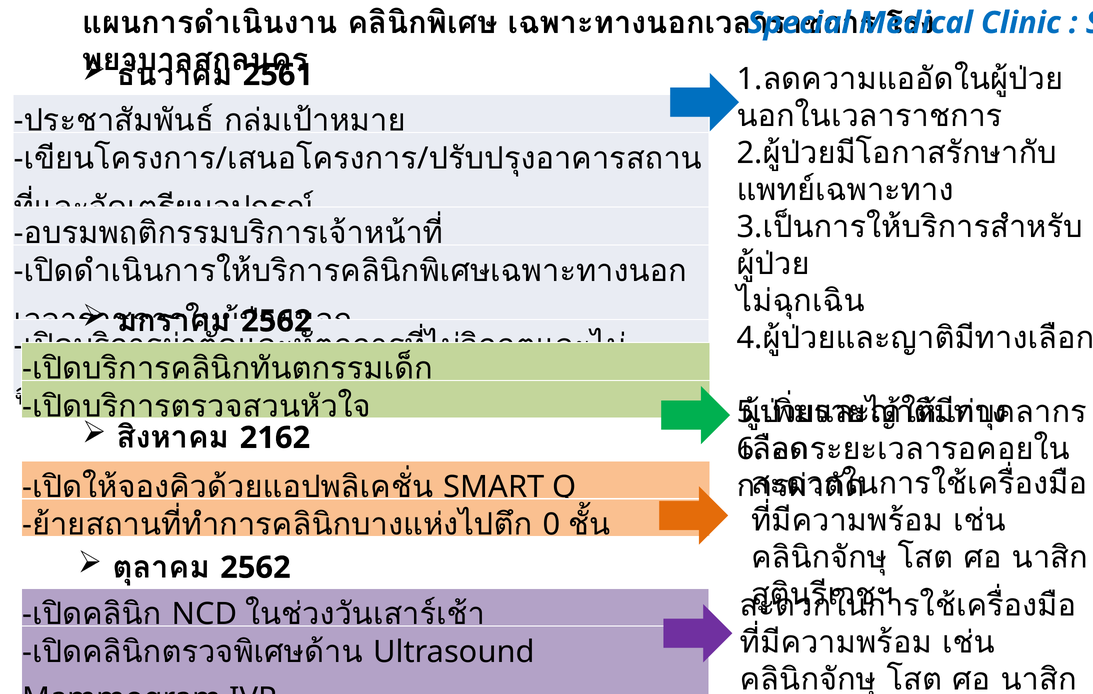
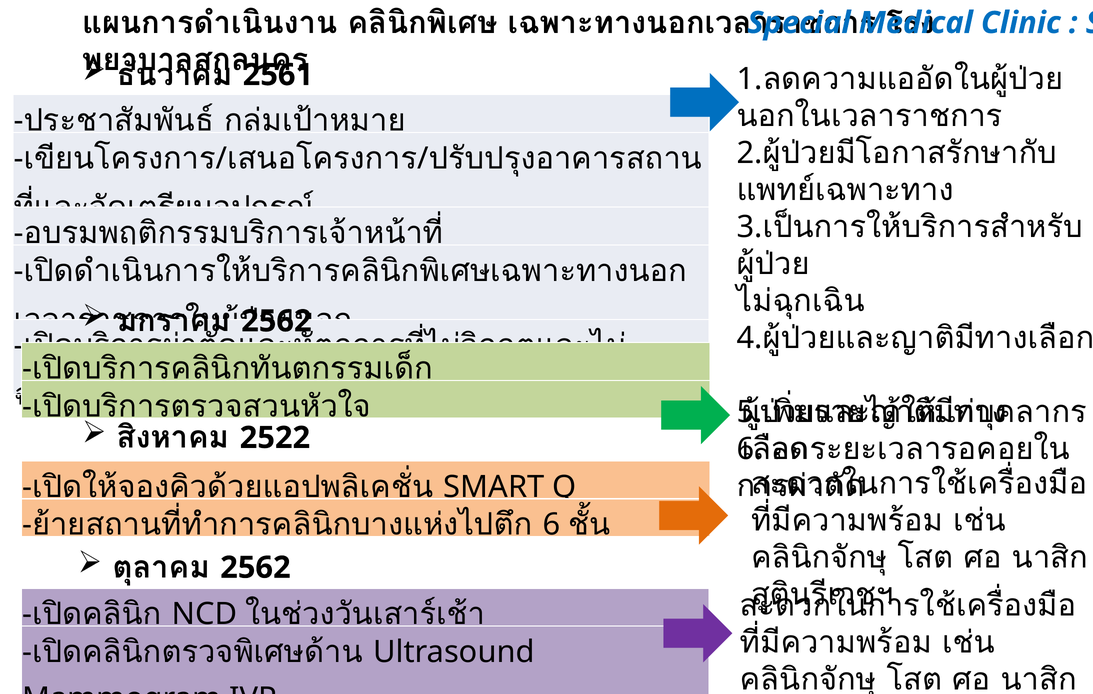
2162: 2162 -> 2522 (275, 438)
0: 0 -> 6 (552, 525)
